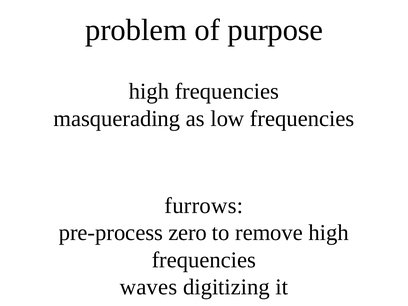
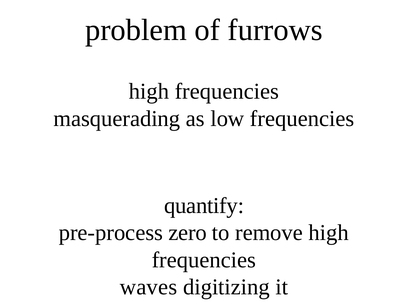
purpose: purpose -> furrows (275, 30)
furrows: furrows -> quantify (204, 206)
